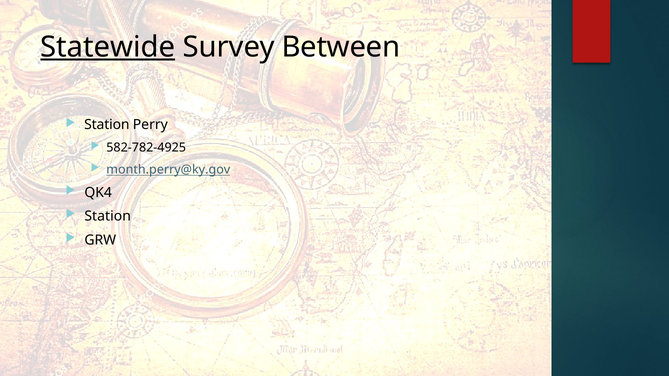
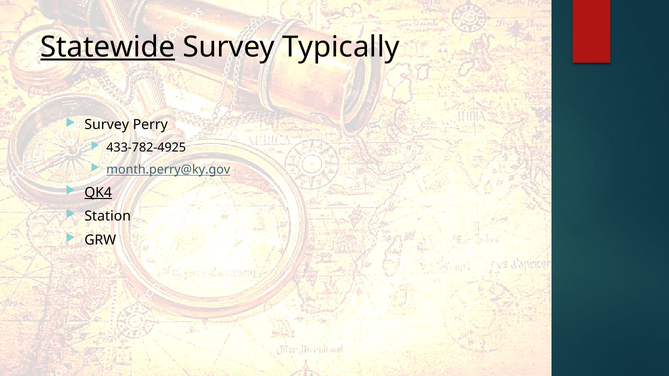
Between: Between -> Typically (341, 47)
Station: Station -> Survey (107, 125)
582-782-4925: 582-782-4925 -> 433-782-4925 (146, 148)
QK4 underline: none -> present (98, 193)
